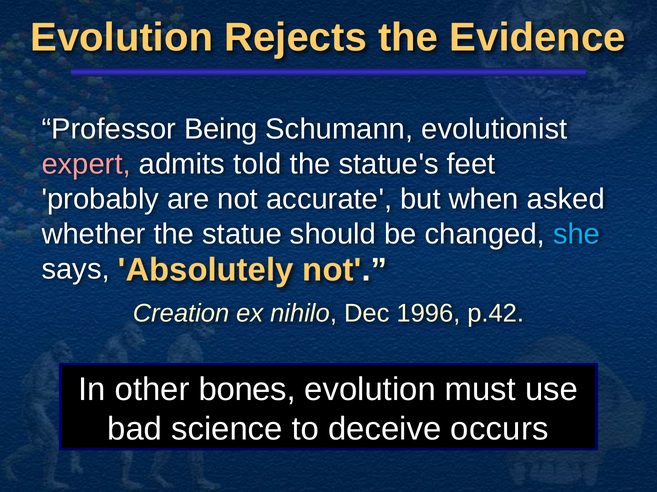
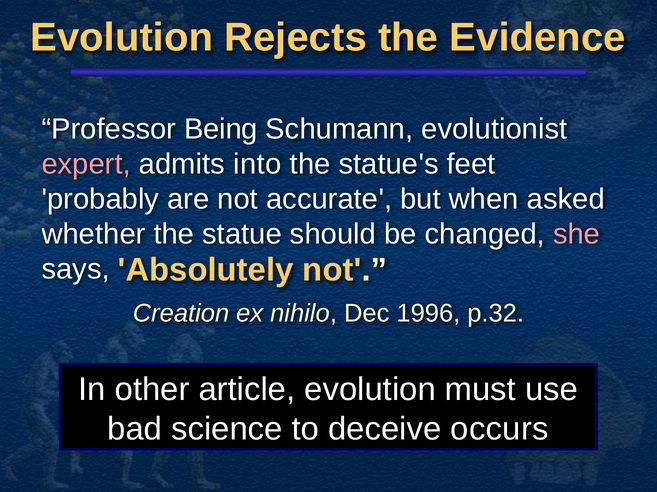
told: told -> into (257, 164)
she colour: light blue -> pink (577, 234)
p.42: p.42 -> p.32 (496, 314)
bones: bones -> article (247, 390)
